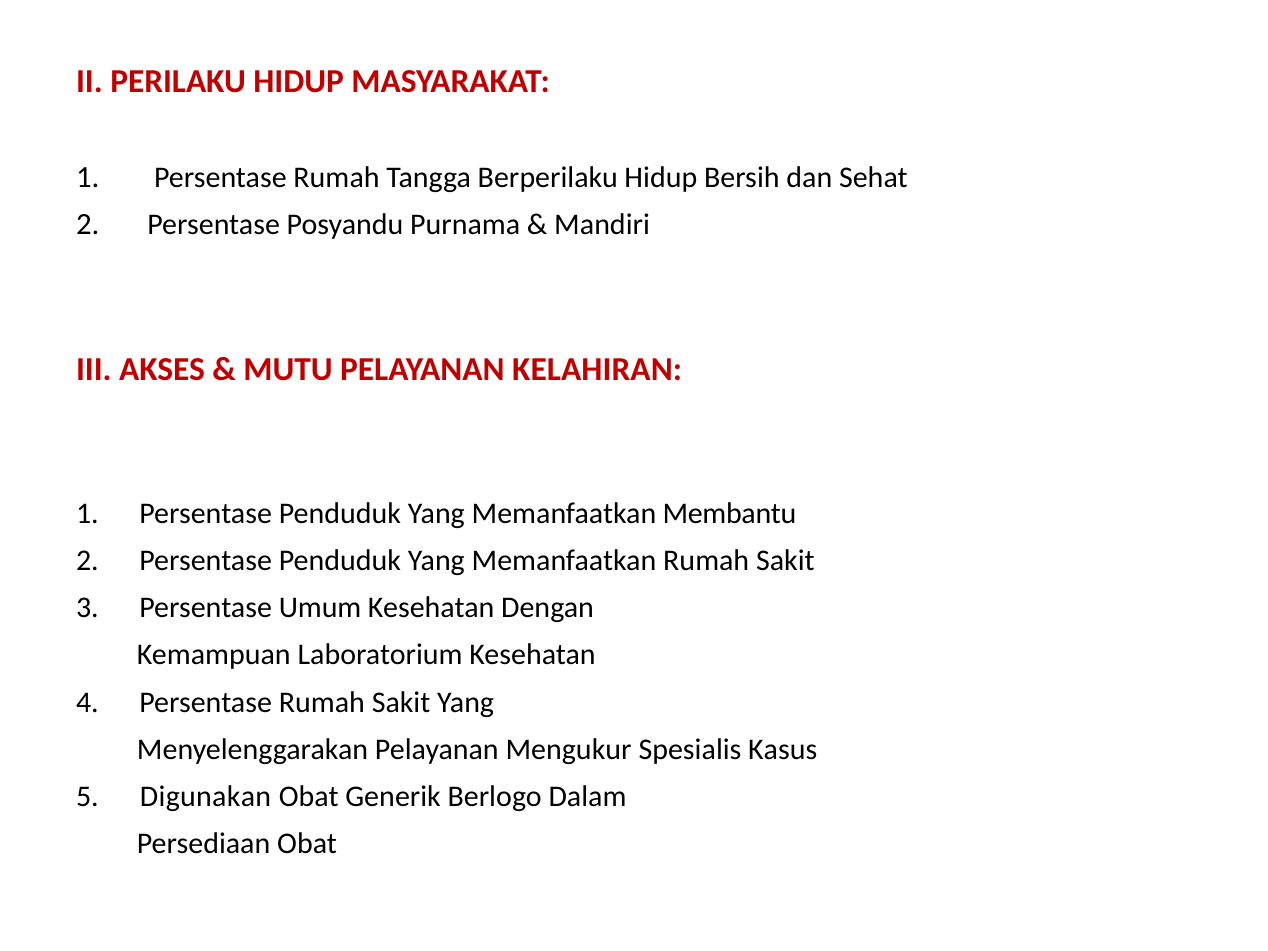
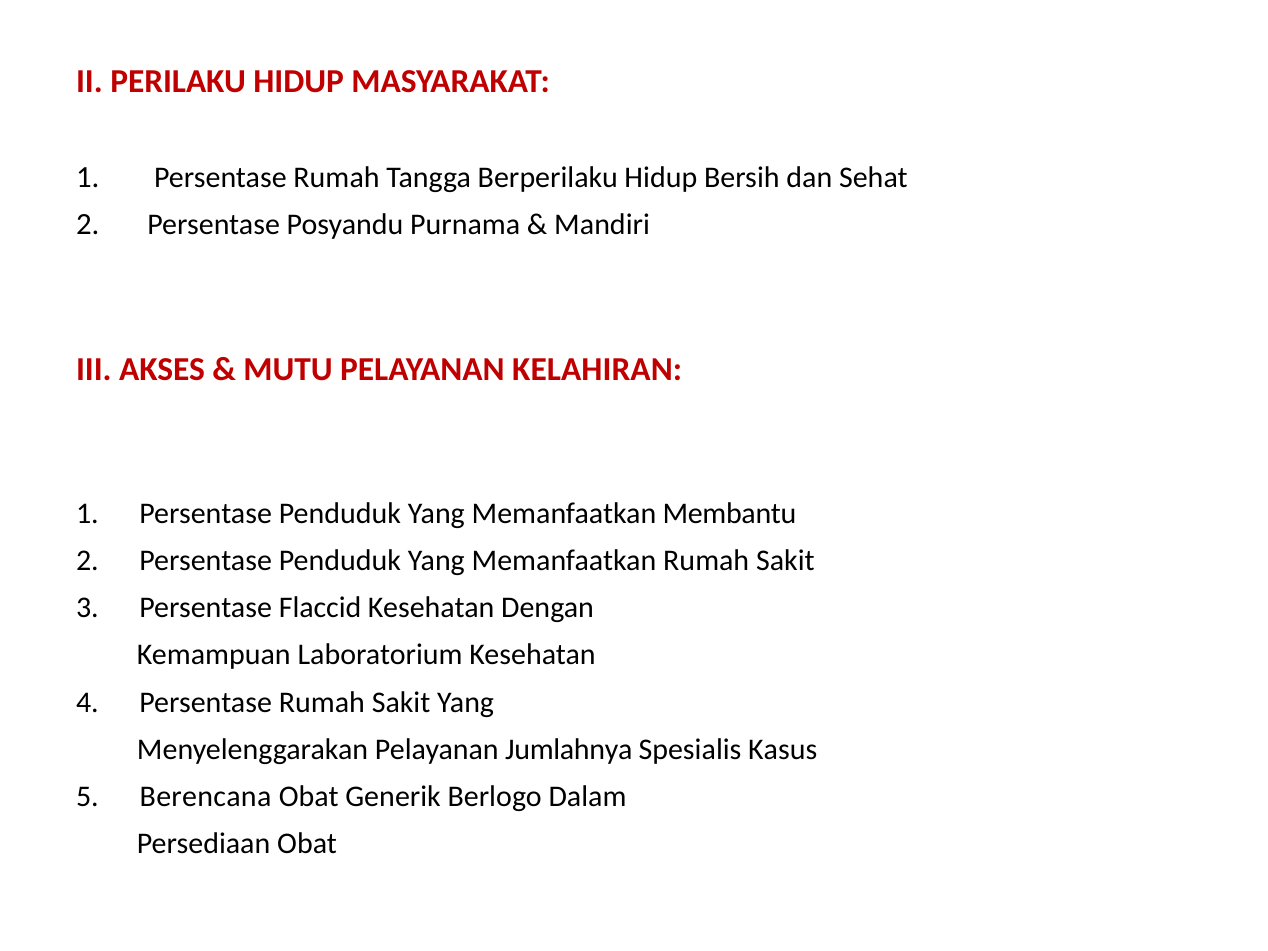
Umum: Umum -> Flaccid (320, 608)
Mengukur: Mengukur -> Jumlahnya (569, 749)
Digunakan: Digunakan -> Berencana (206, 797)
